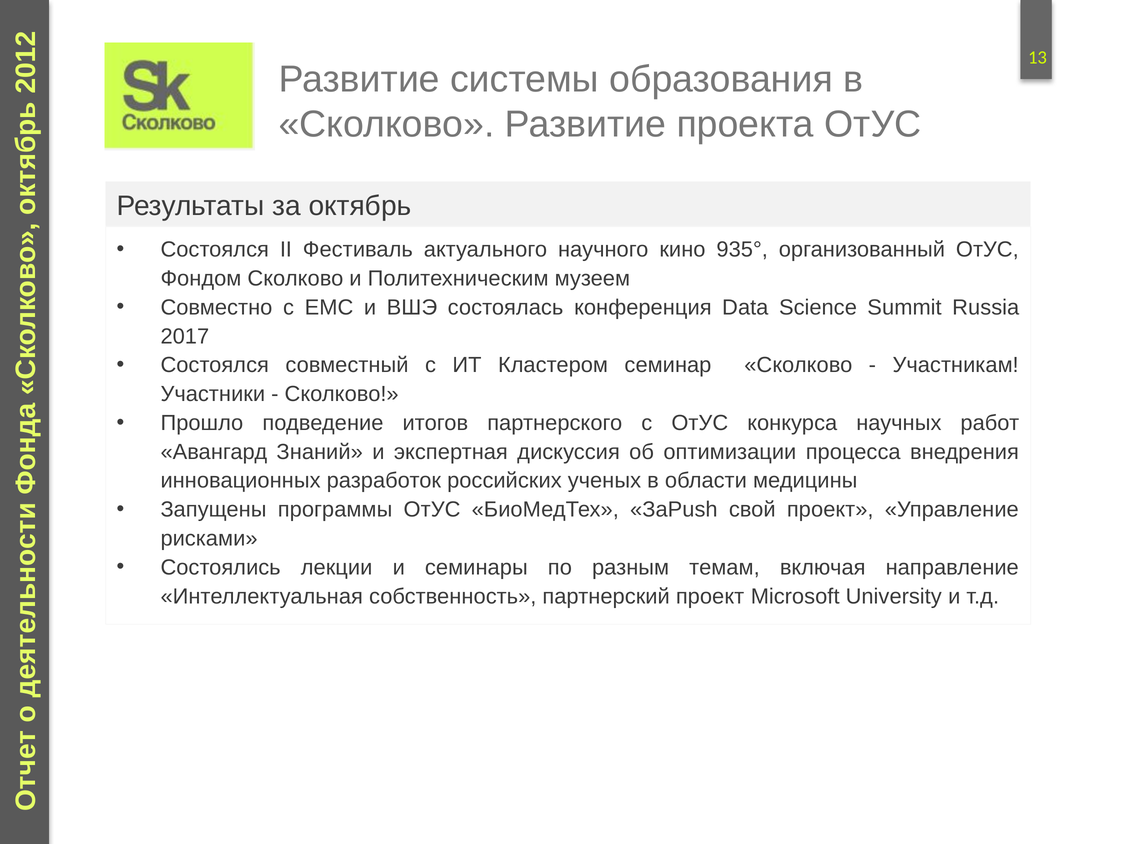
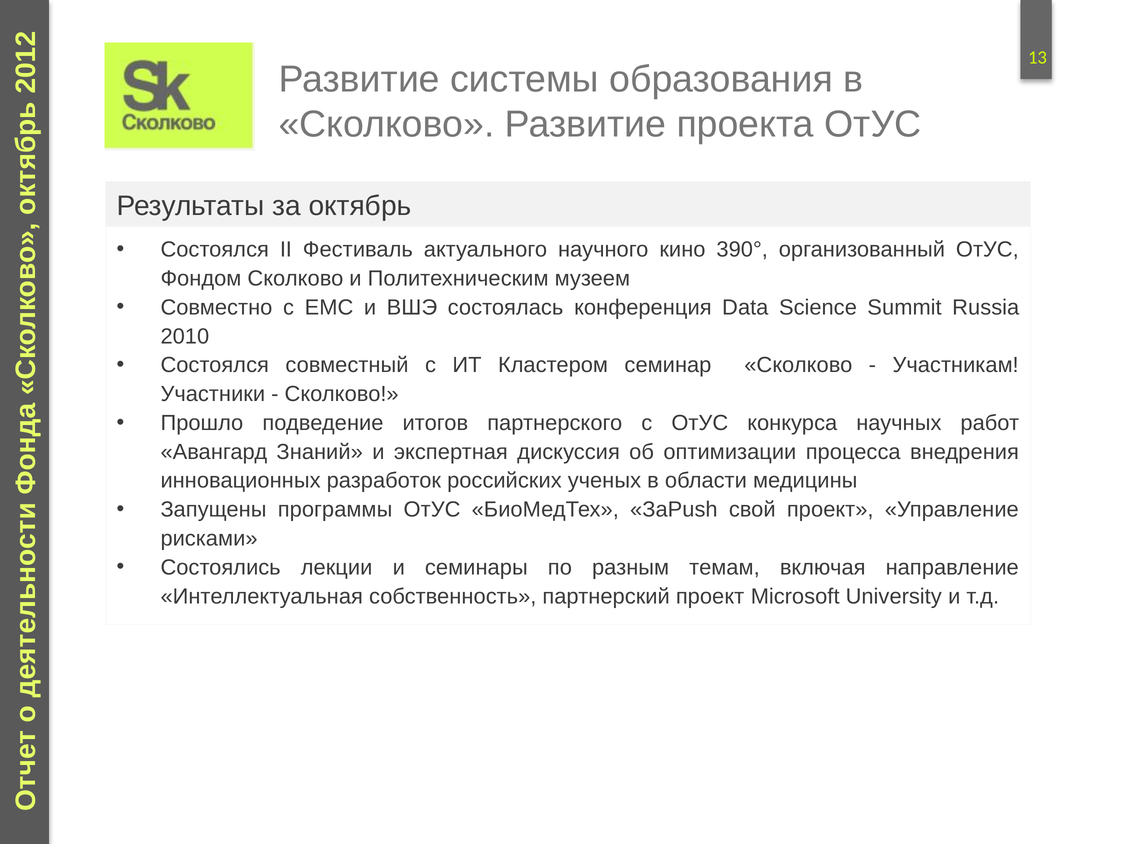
935°: 935° -> 390° (742, 250)
2017: 2017 -> 2010 (185, 336)
